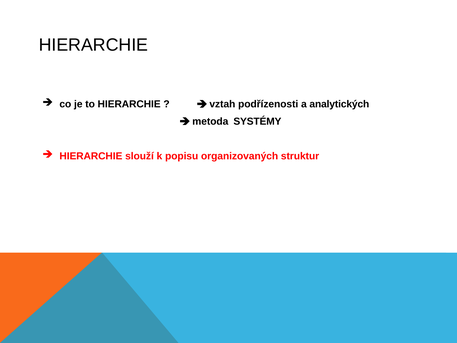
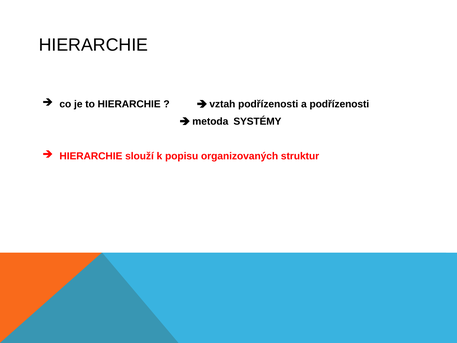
a analytických: analytických -> podřízenosti (339, 104)
